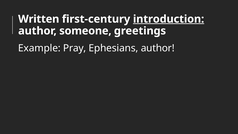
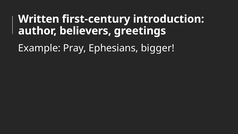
introduction underline: present -> none (169, 19)
someone: someone -> believers (85, 31)
Ephesians author: author -> bigger (158, 48)
